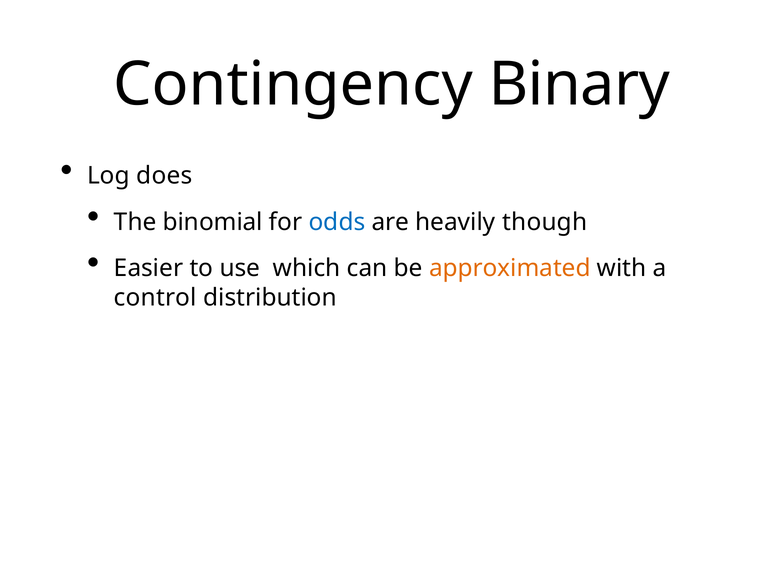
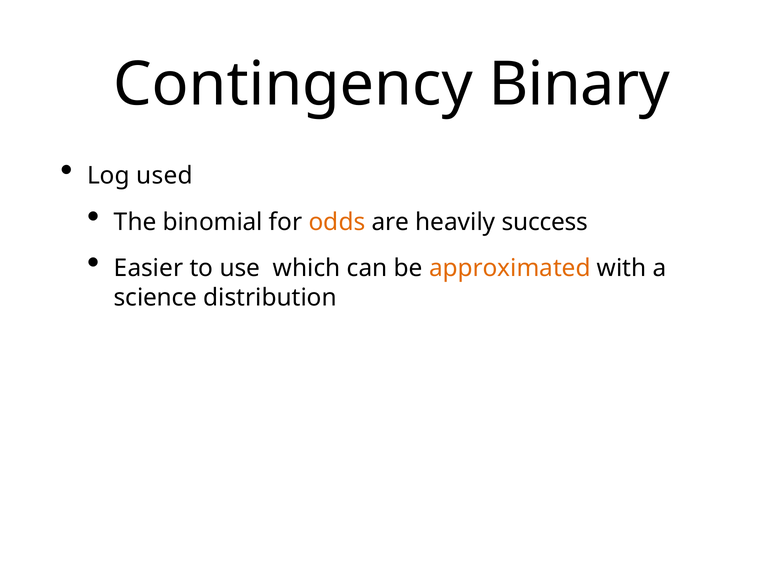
does: does -> used (164, 175)
odds colour: blue -> orange (337, 222)
though: though -> success (545, 222)
control: control -> science (155, 297)
